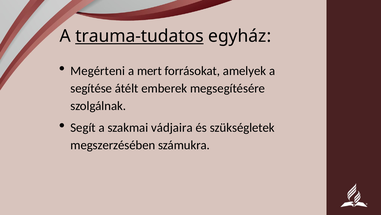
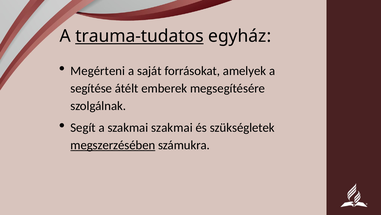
mert: mert -> saját (149, 71)
szakmai vádjaira: vádjaira -> szakmai (172, 127)
megszerzésében underline: none -> present (113, 145)
